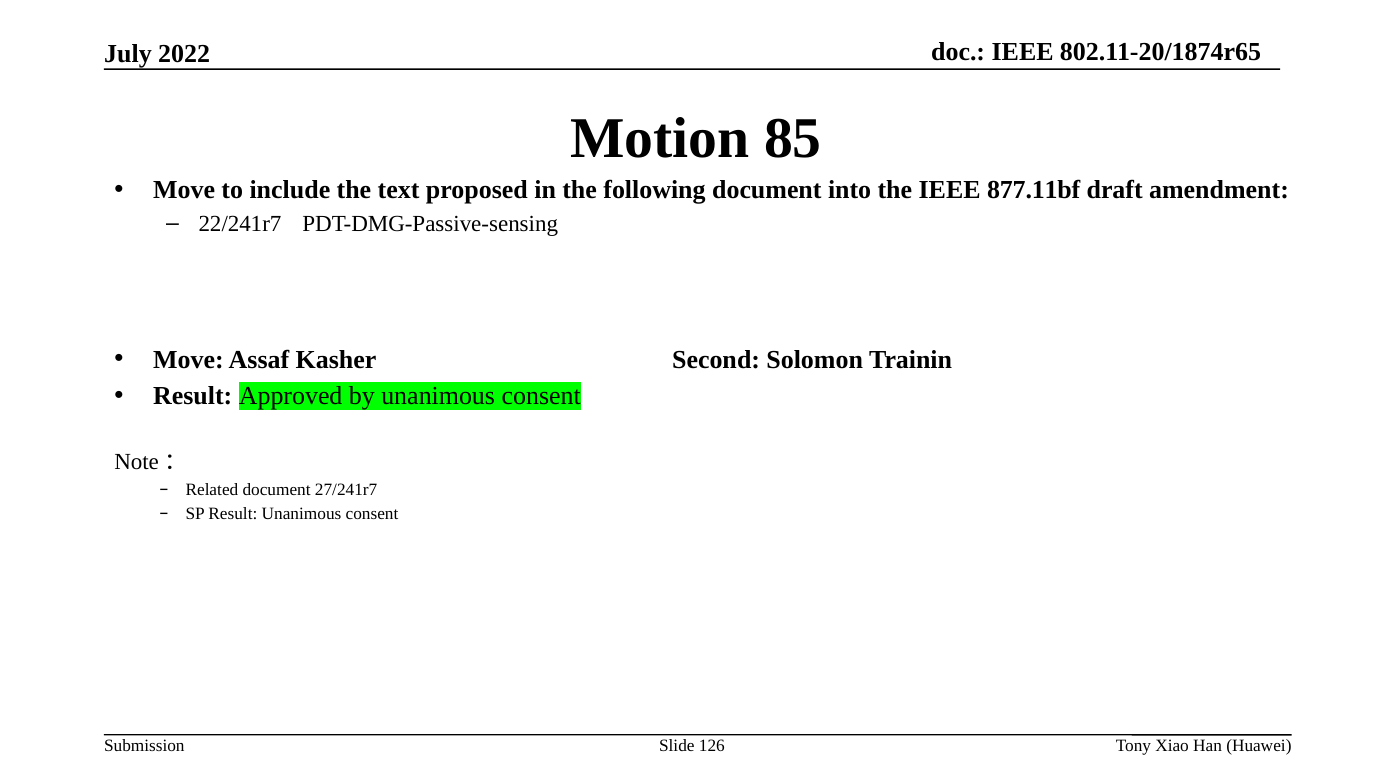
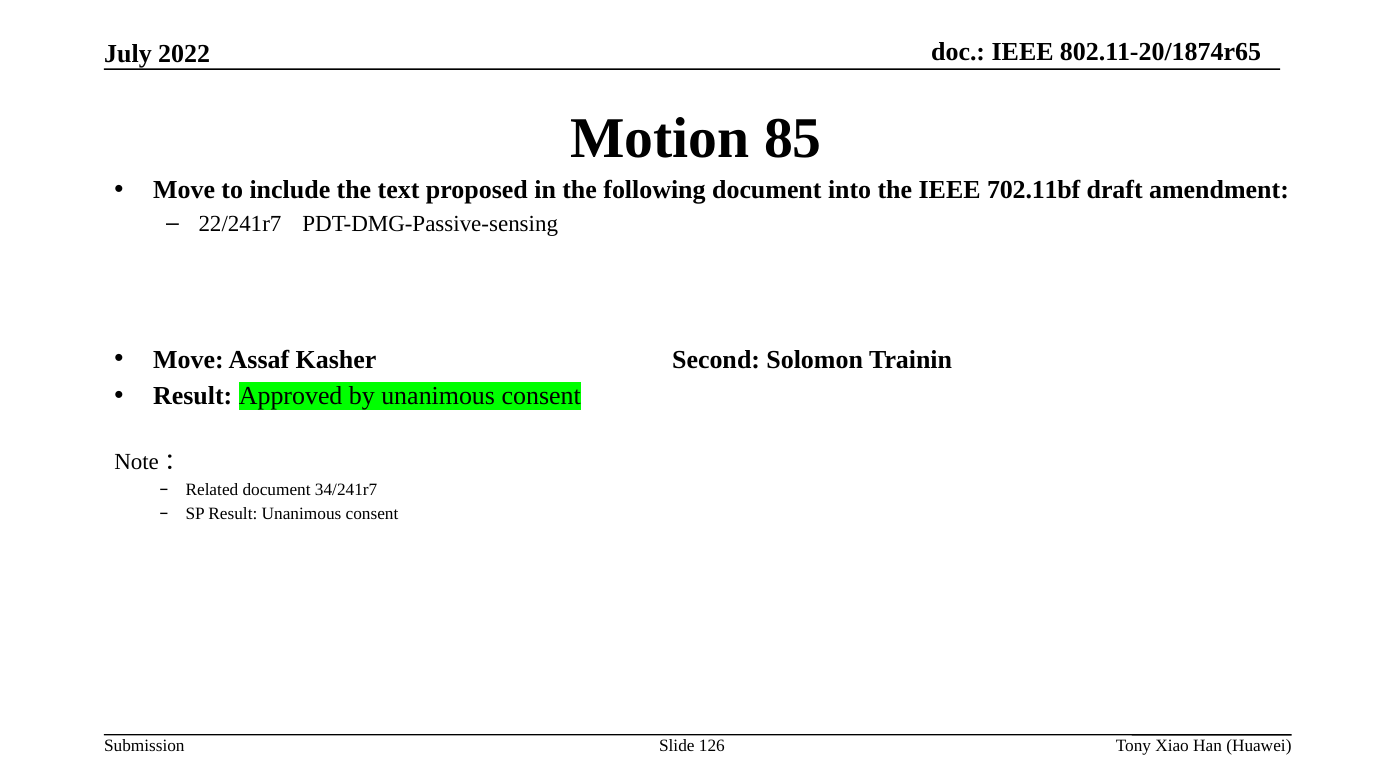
877.11bf: 877.11bf -> 702.11bf (1034, 190)
27/241r7: 27/241r7 -> 34/241r7 (346, 490)
